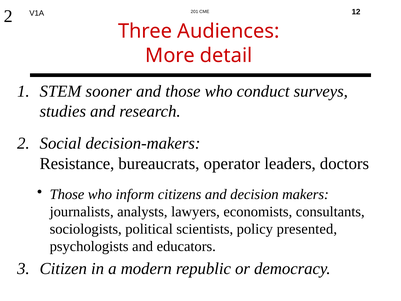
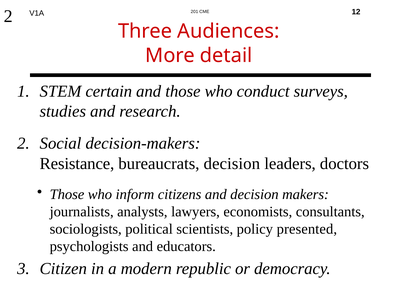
sooner: sooner -> certain (109, 91)
bureaucrats operator: operator -> decision (232, 163)
